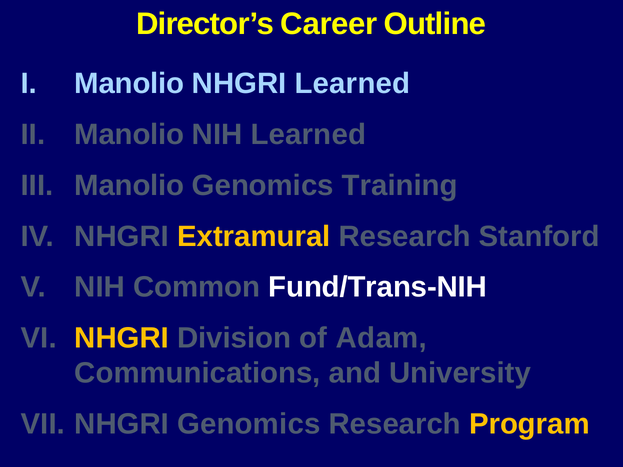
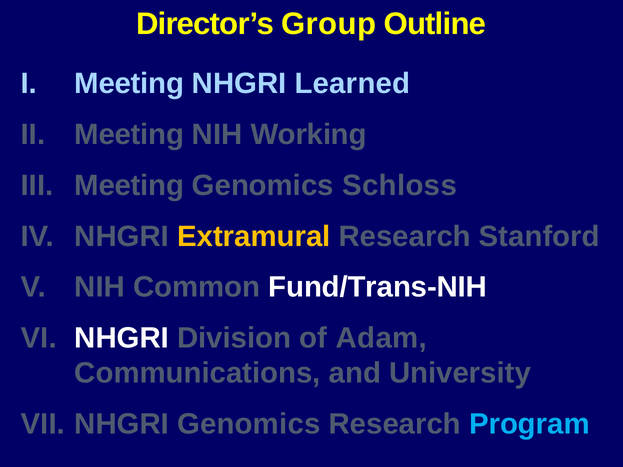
Career: Career -> Group (329, 24)
Manolio: Manolio -> Meeting (129, 84)
Manolio: Manolio -> Meeting (129, 135)
NIH Learned: Learned -> Working (309, 135)
Manolio: Manolio -> Meeting (129, 186)
Training: Training -> Schloss (400, 186)
NHGRI colour: yellow -> white (122, 338)
Program colour: yellow -> light blue (529, 424)
